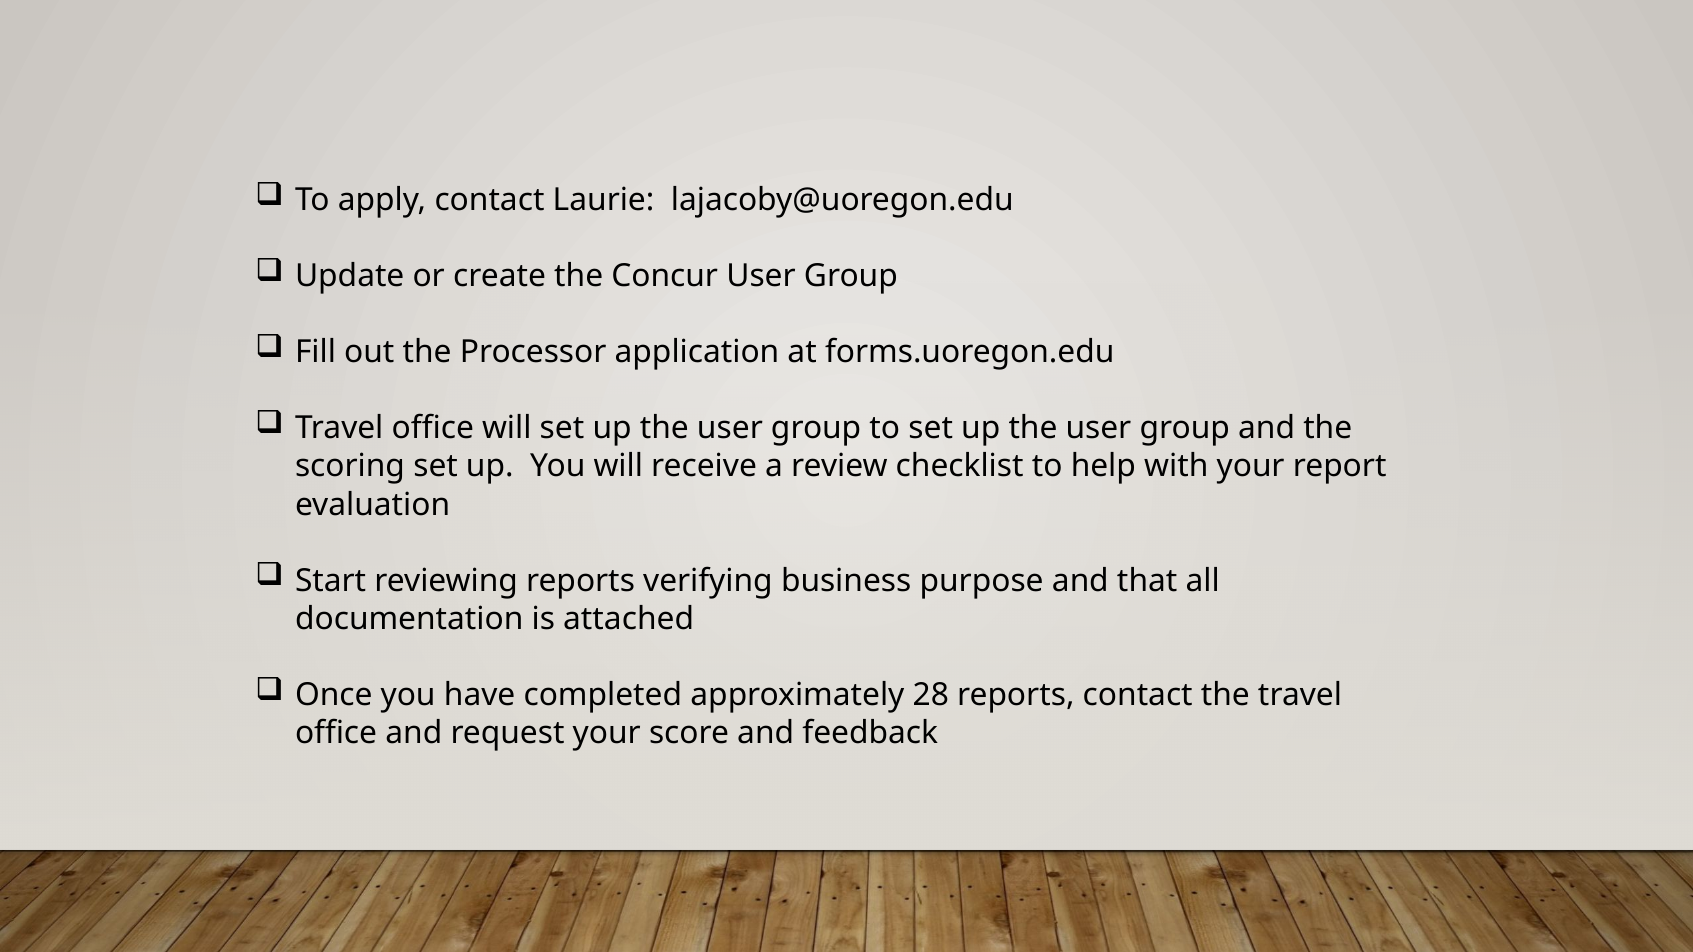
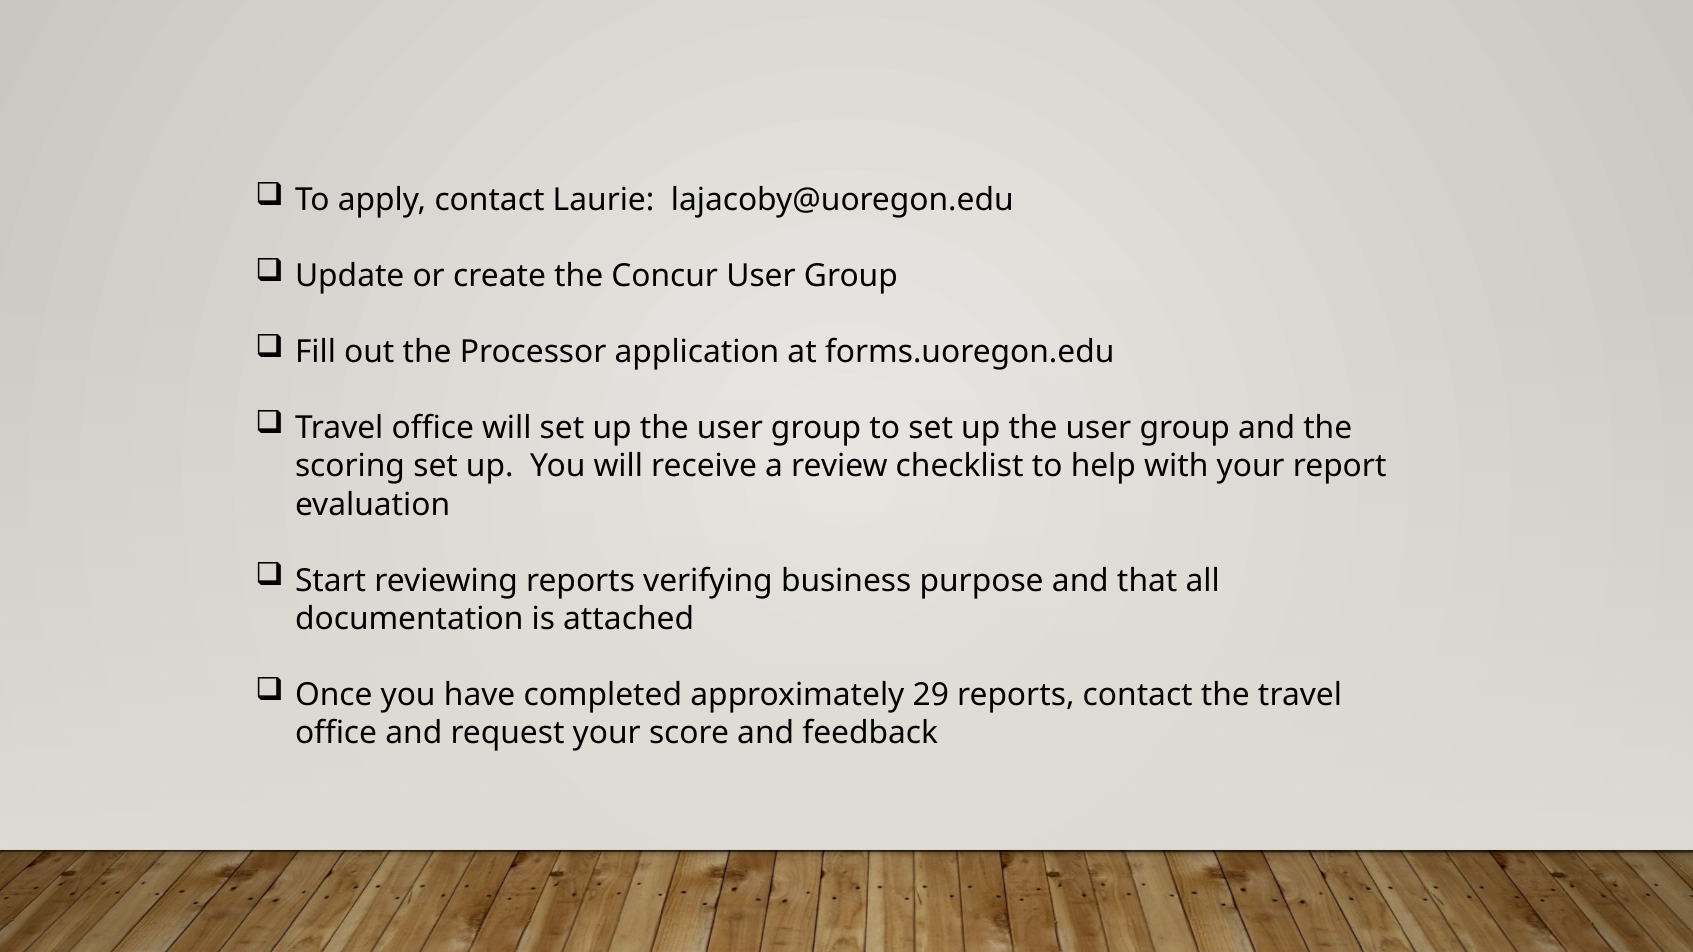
28: 28 -> 29 (931, 695)
